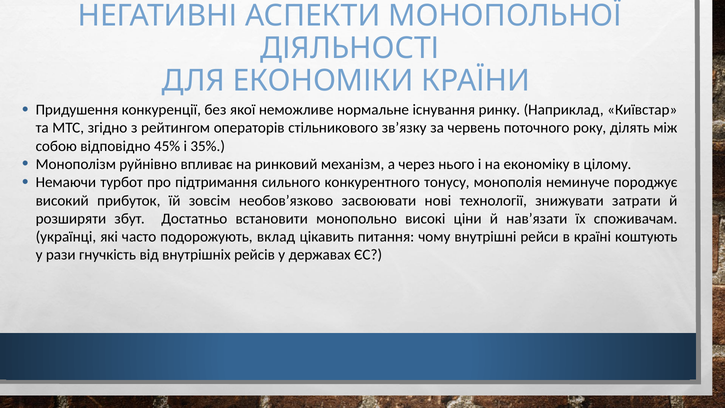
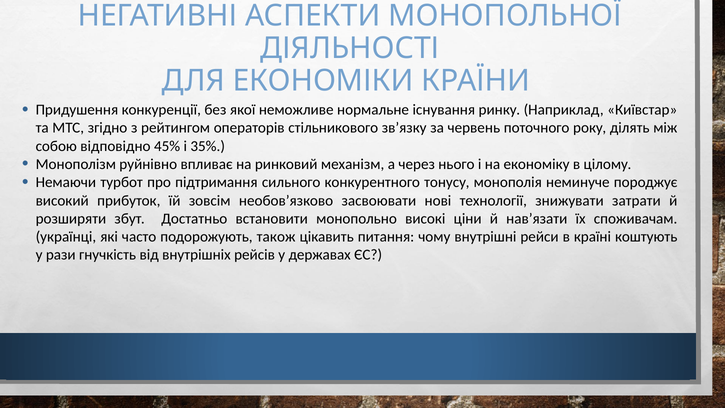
вклад: вклад -> також (276, 237)
